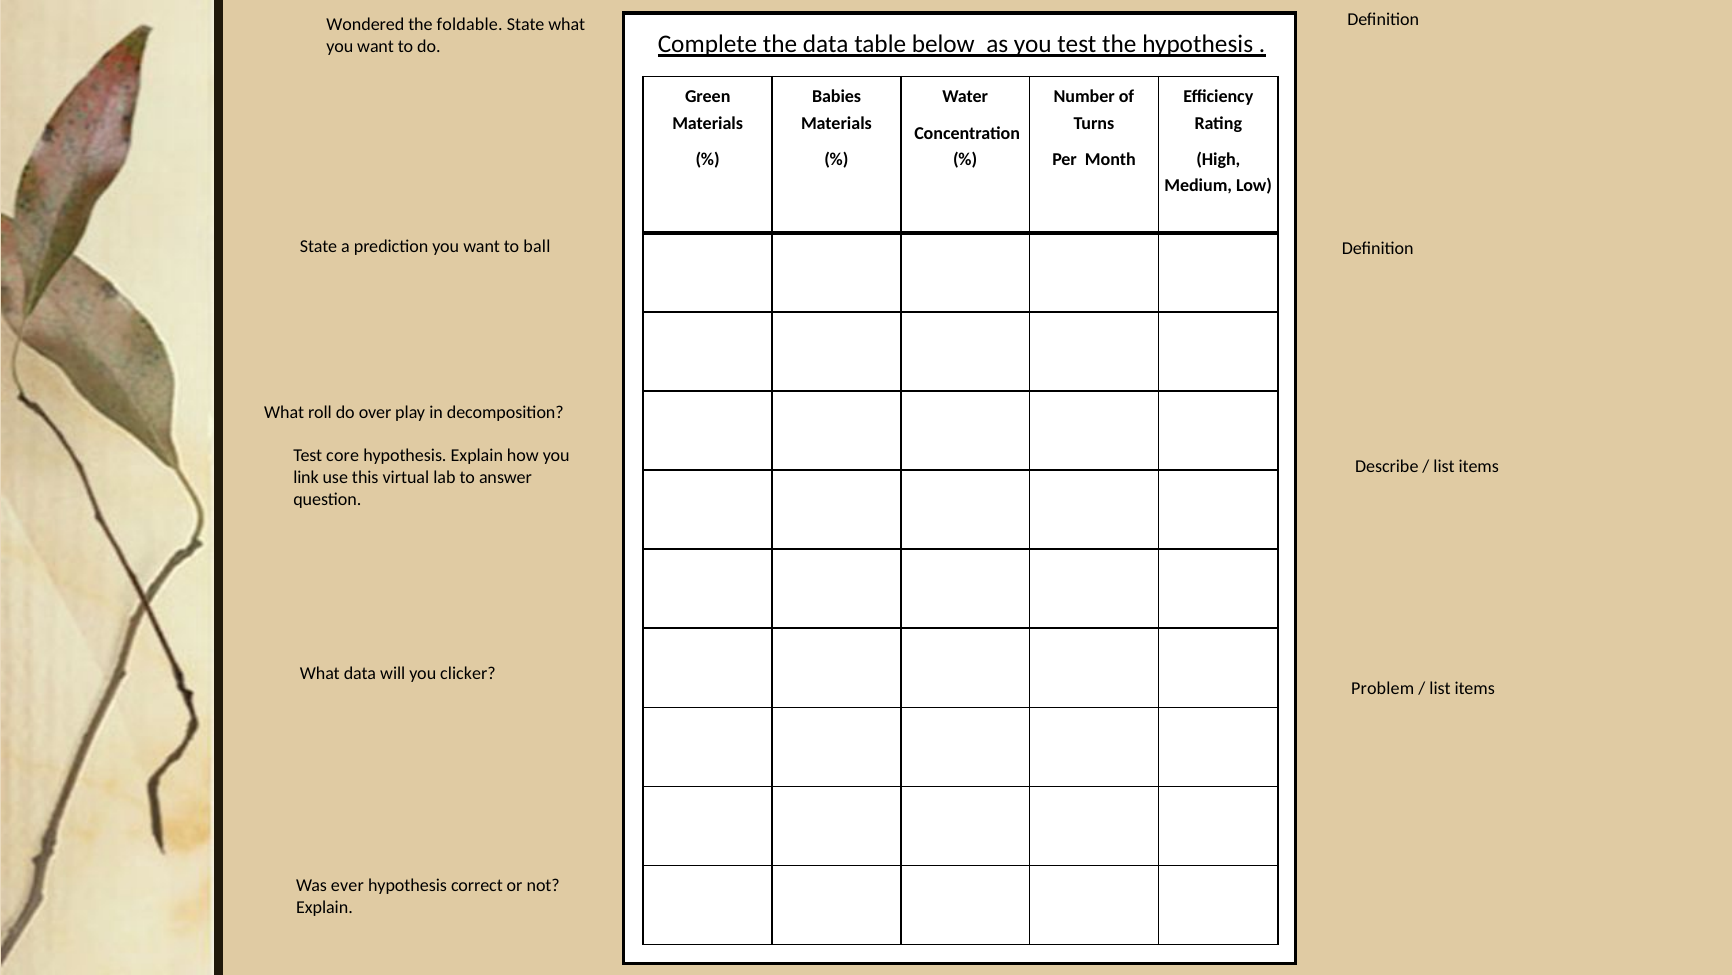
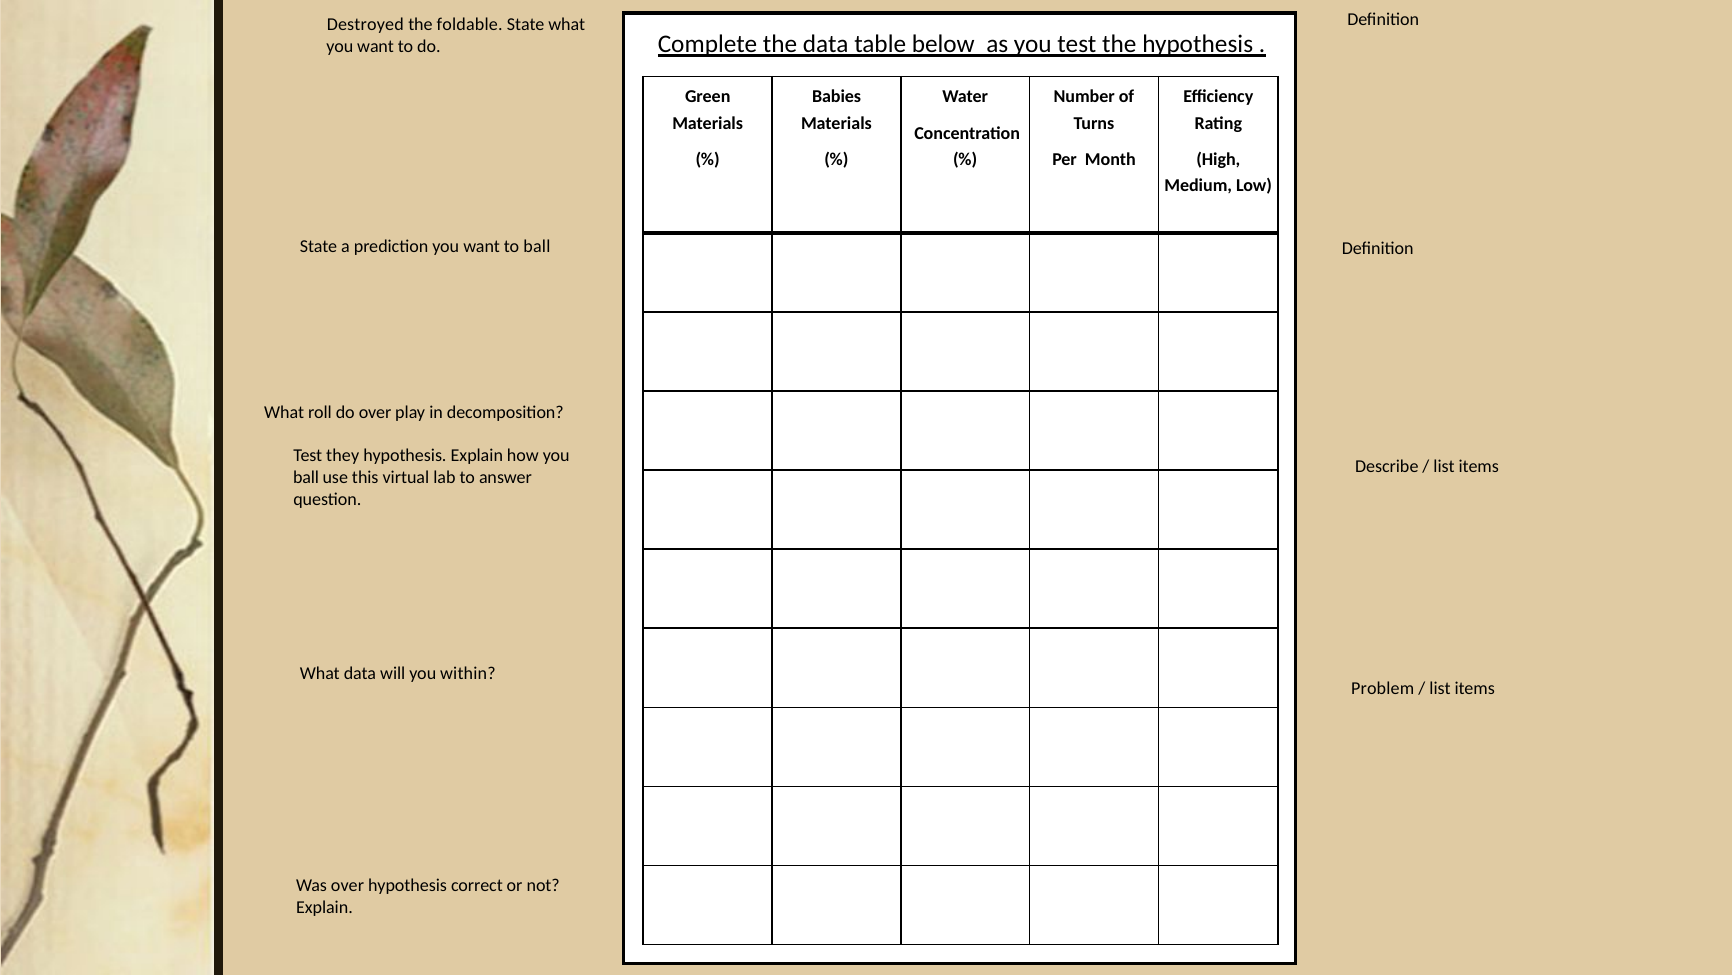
Wondered: Wondered -> Destroyed (365, 25)
core: core -> they (343, 455)
link: link -> ball (306, 477)
clicker: clicker -> within (468, 673)
Was ever: ever -> over (348, 885)
